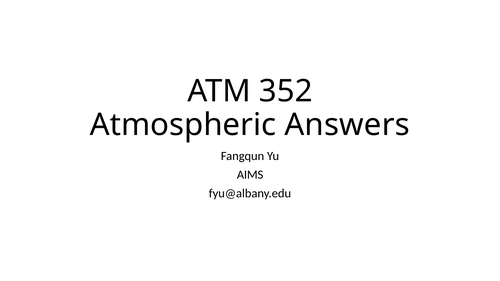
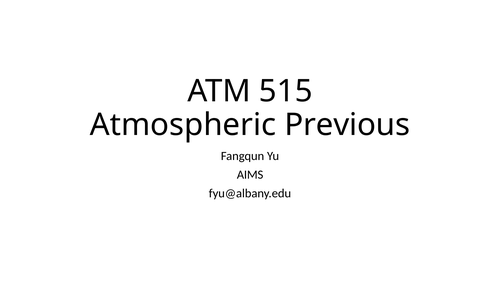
352: 352 -> 515 (286, 91)
Answers: Answers -> Previous (347, 125)
